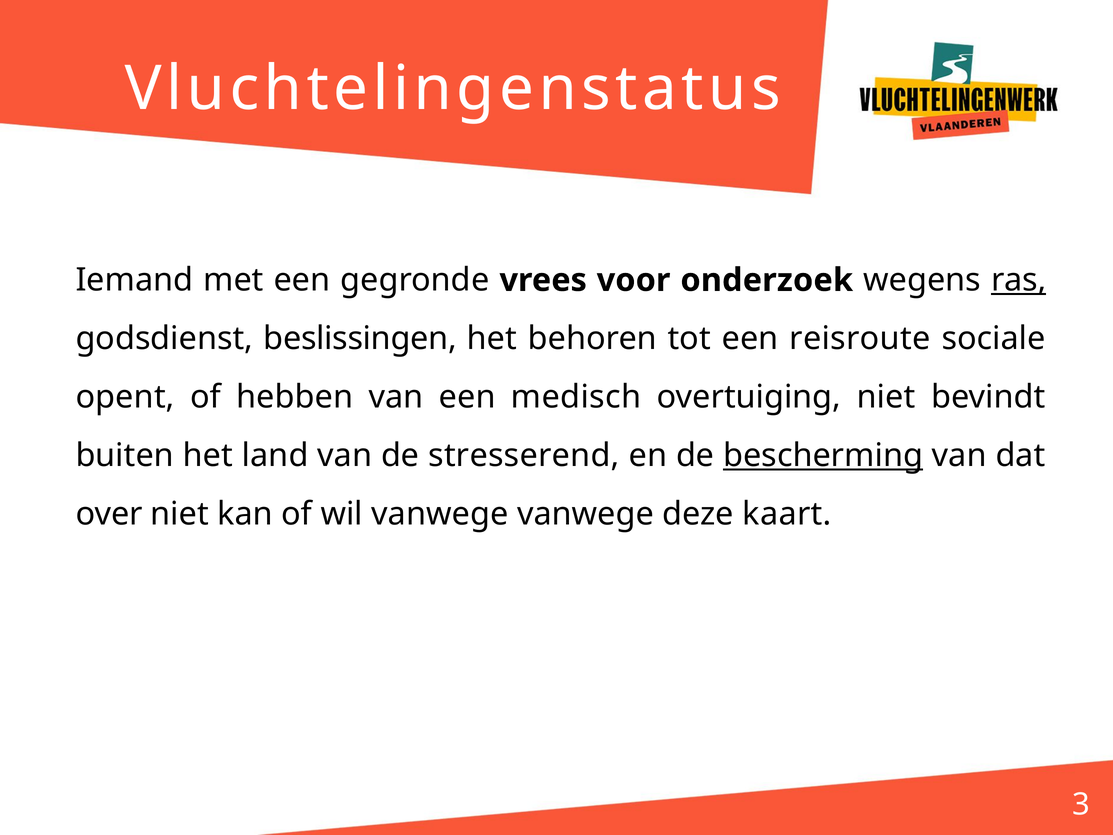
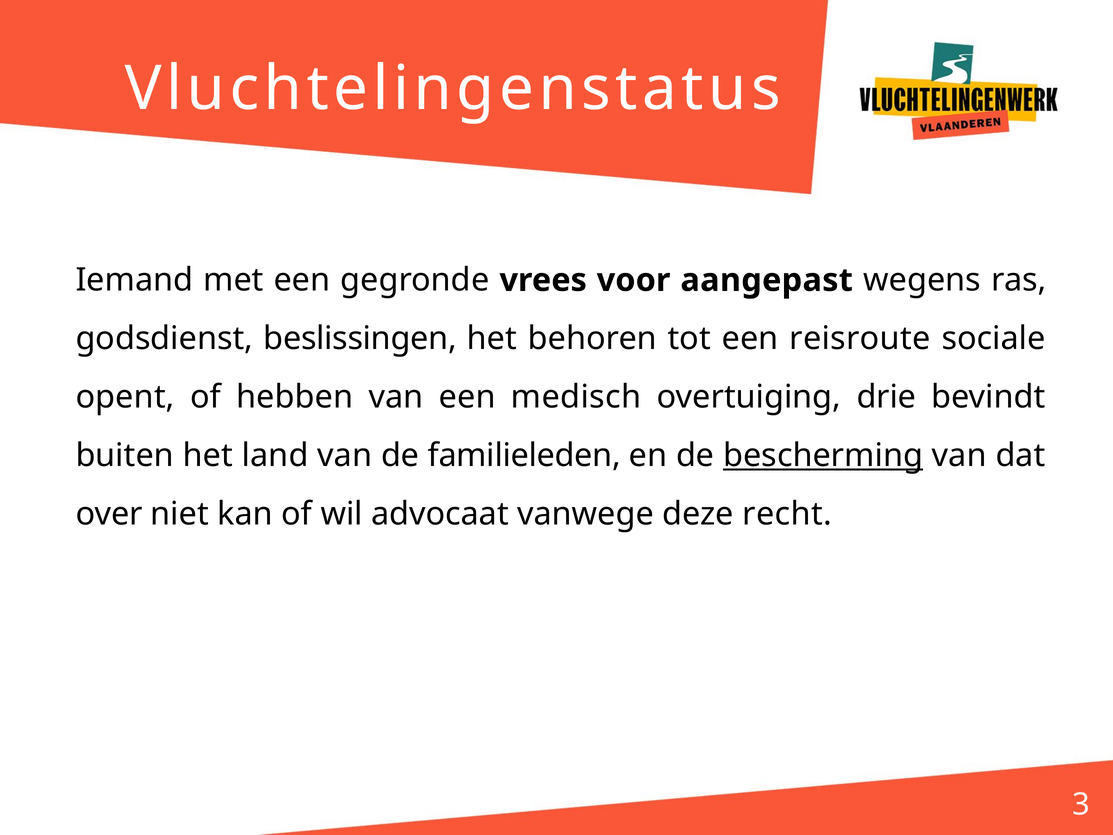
onderzoek: onderzoek -> aangepast (767, 280)
ras underline: present -> none (1019, 280)
overtuiging niet: niet -> drie (886, 397)
stresserend: stresserend -> familieleden (524, 455)
wil vanwege: vanwege -> advocaat (440, 514)
kaart: kaart -> recht (787, 514)
